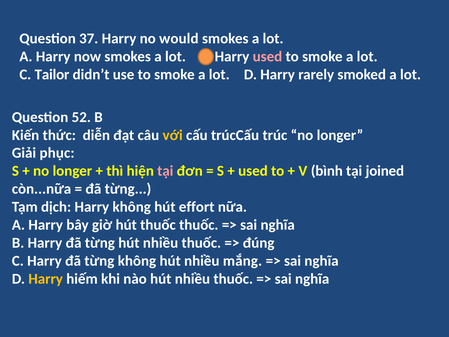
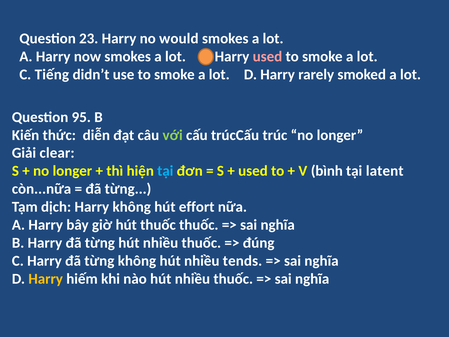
37: 37 -> 23 (89, 38)
Tailor: Tailor -> Tiếng (52, 74)
52: 52 -> 95 (81, 117)
với colour: yellow -> light green (173, 135)
phục: phục -> clear (57, 153)
tại colour: pink -> light blue (165, 171)
joined: joined -> latent (385, 171)
mắng: mắng -> tends (242, 261)
